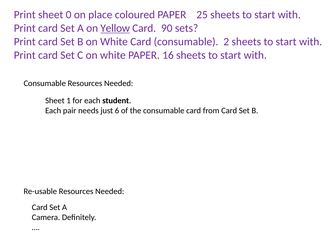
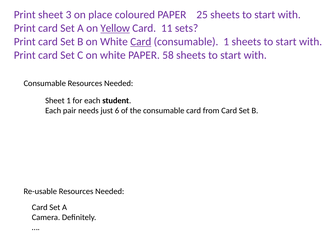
0: 0 -> 3 (69, 15)
90: 90 -> 11 (167, 28)
Card underline: none -> present (141, 42)
consumable 2: 2 -> 1 (226, 42)
16: 16 -> 58 (168, 55)
